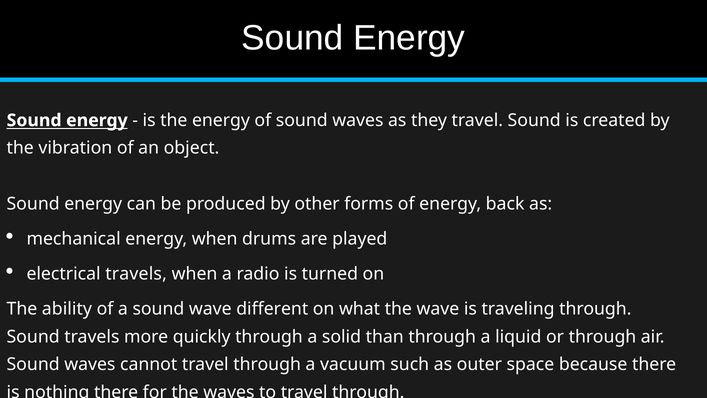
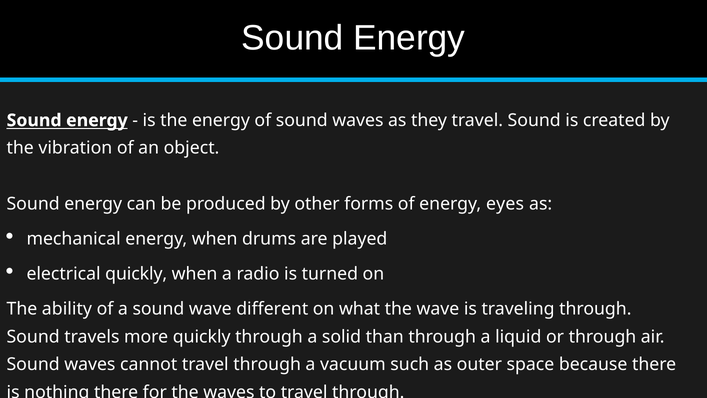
back: back -> eyes (505, 204)
electrical travels: travels -> quickly (136, 274)
